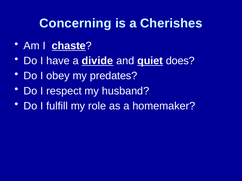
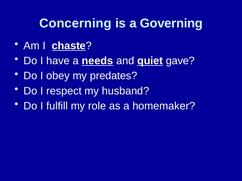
Cherishes: Cherishes -> Governing (171, 23)
divide: divide -> needs (97, 61)
does: does -> gave (180, 61)
